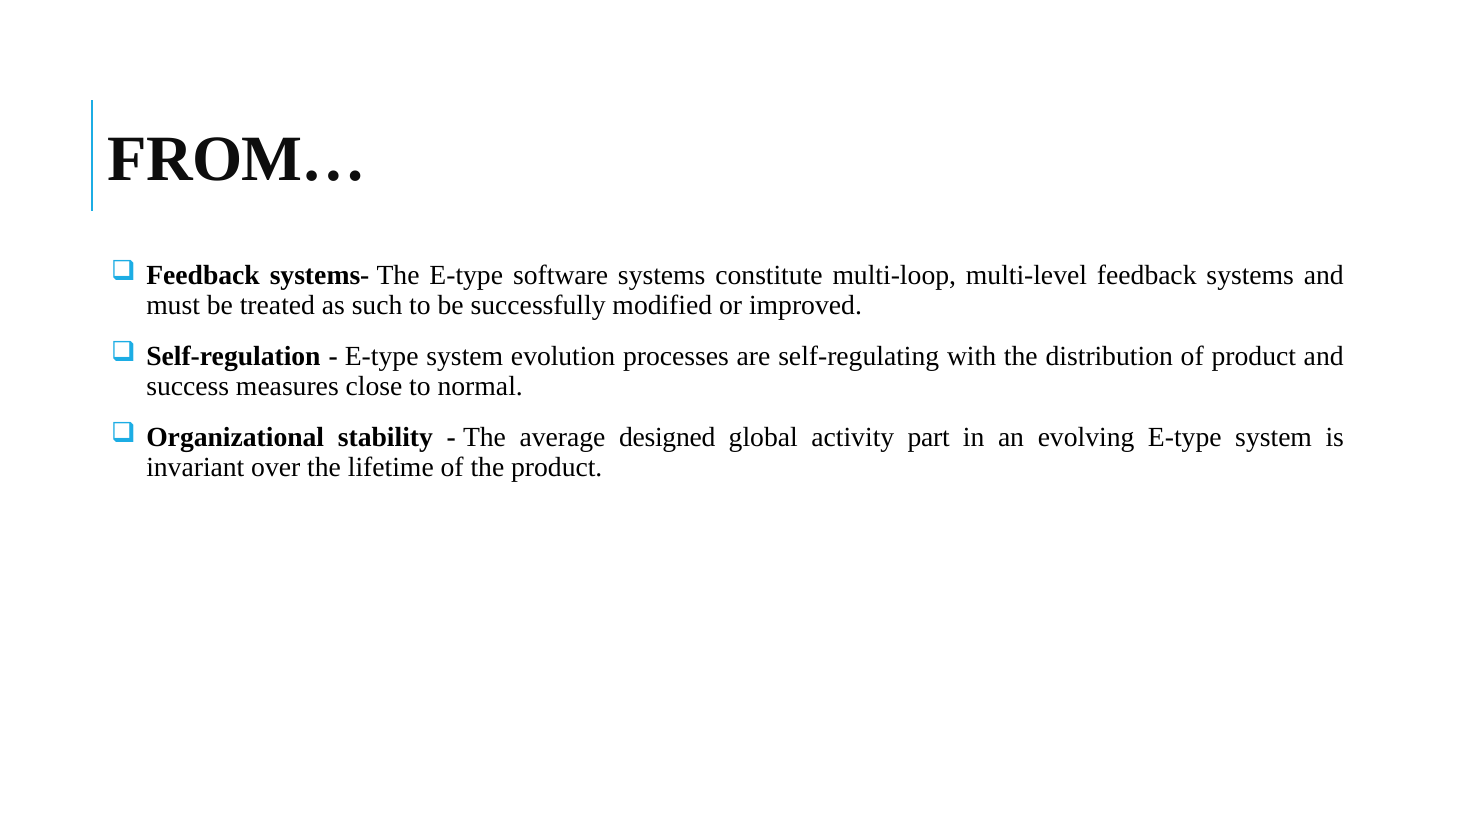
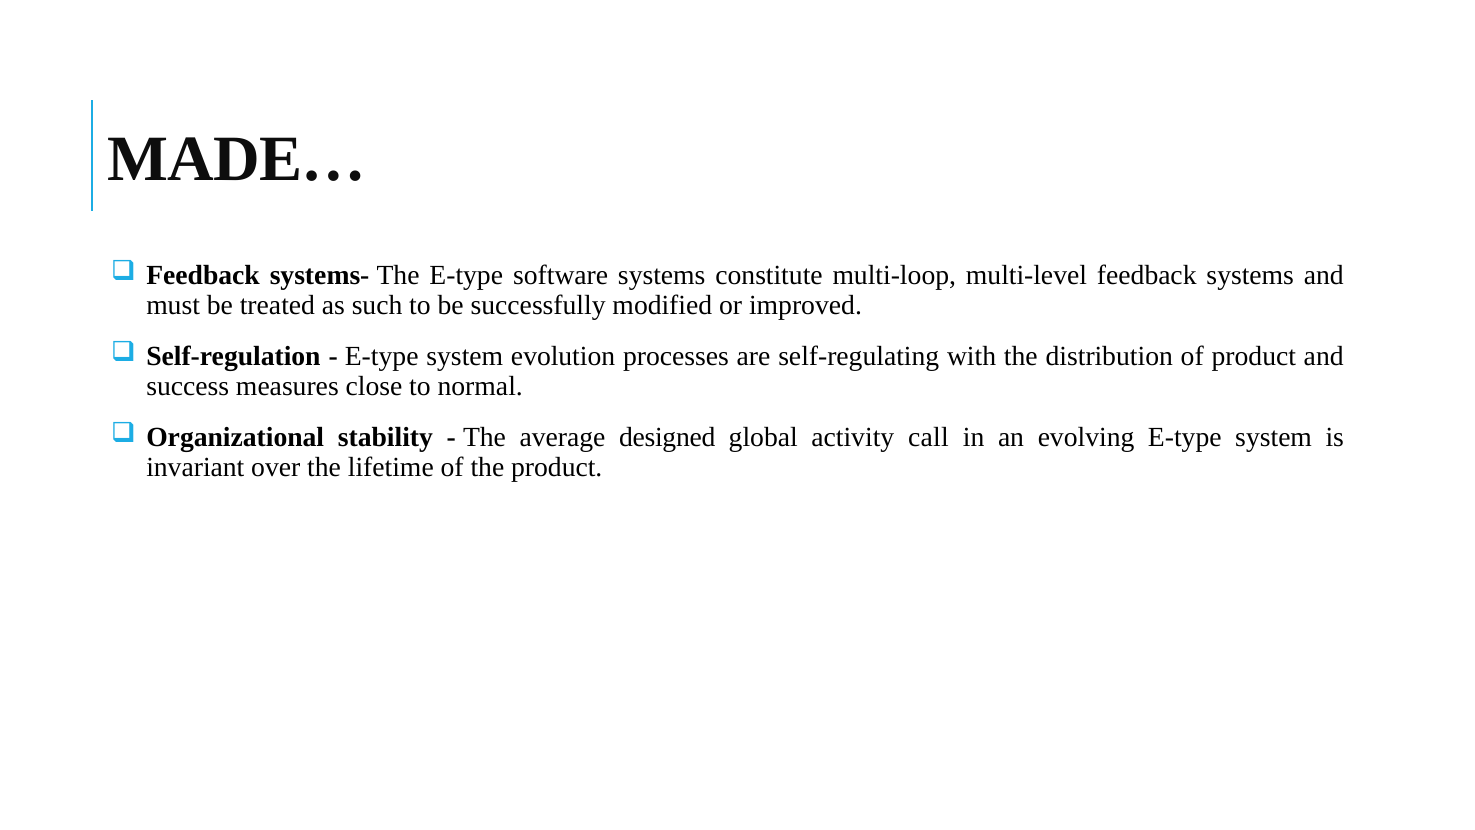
FROM…: FROM… -> MADE… (237, 159)
part: part -> call (928, 438)
